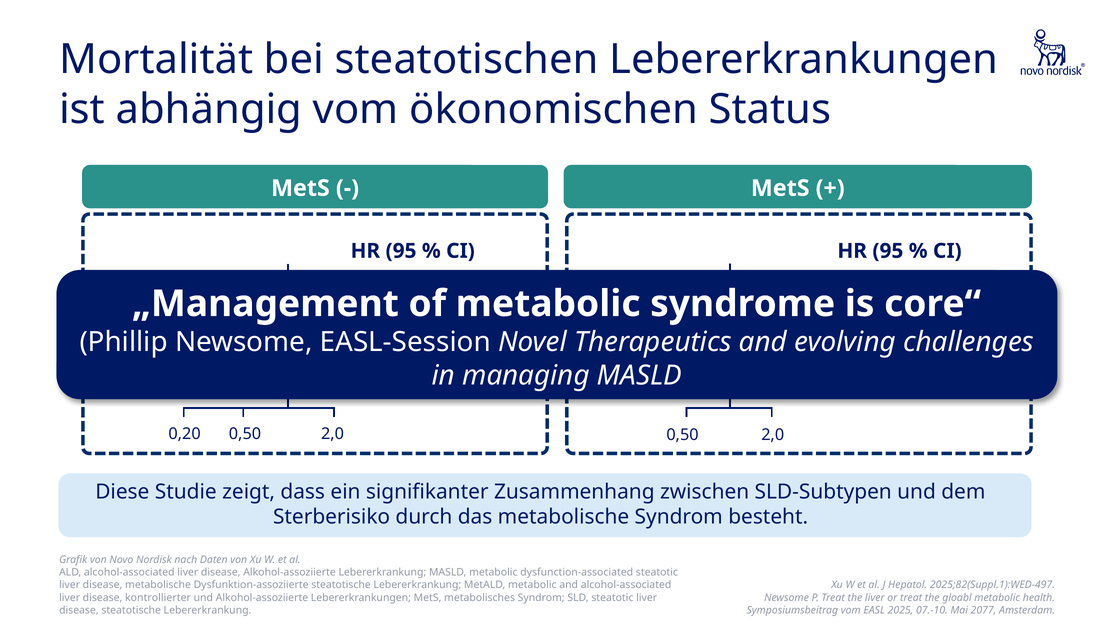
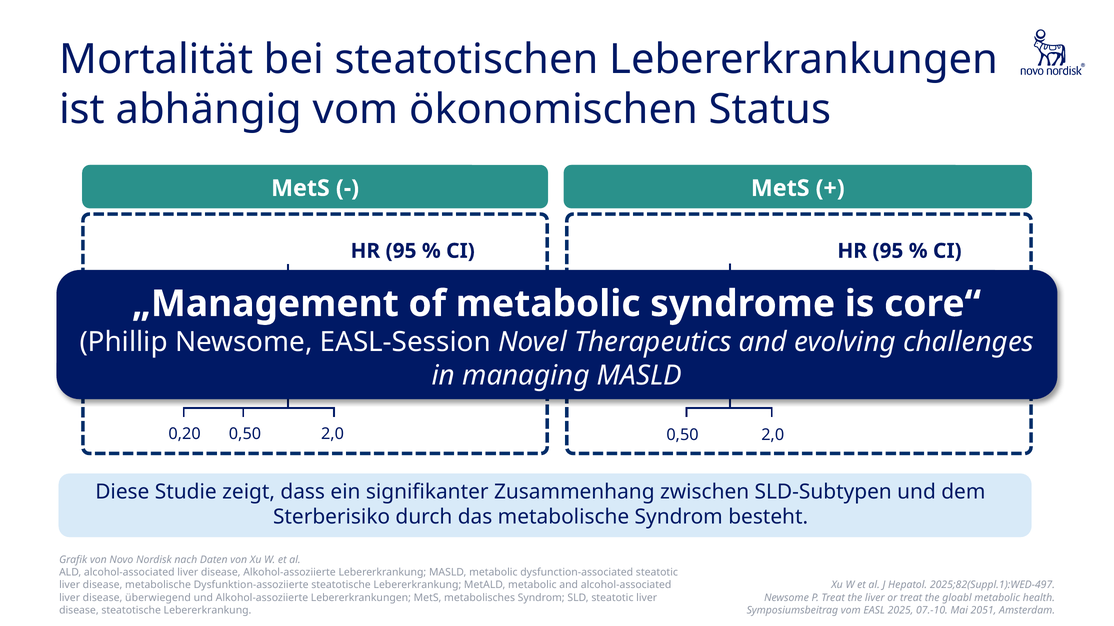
kontrollierter: kontrollierter -> überwiegend (158, 598)
2077: 2077 -> 2051 (984, 611)
